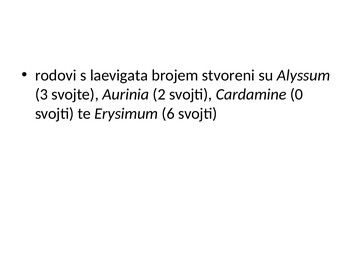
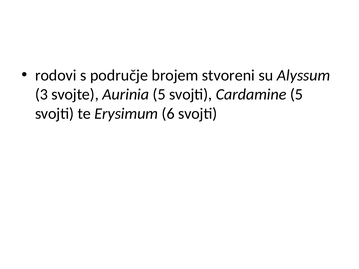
laevigata: laevigata -> područje (119, 75)
Aurinia 2: 2 -> 5 (159, 94)
Cardamine 0: 0 -> 5 (297, 94)
